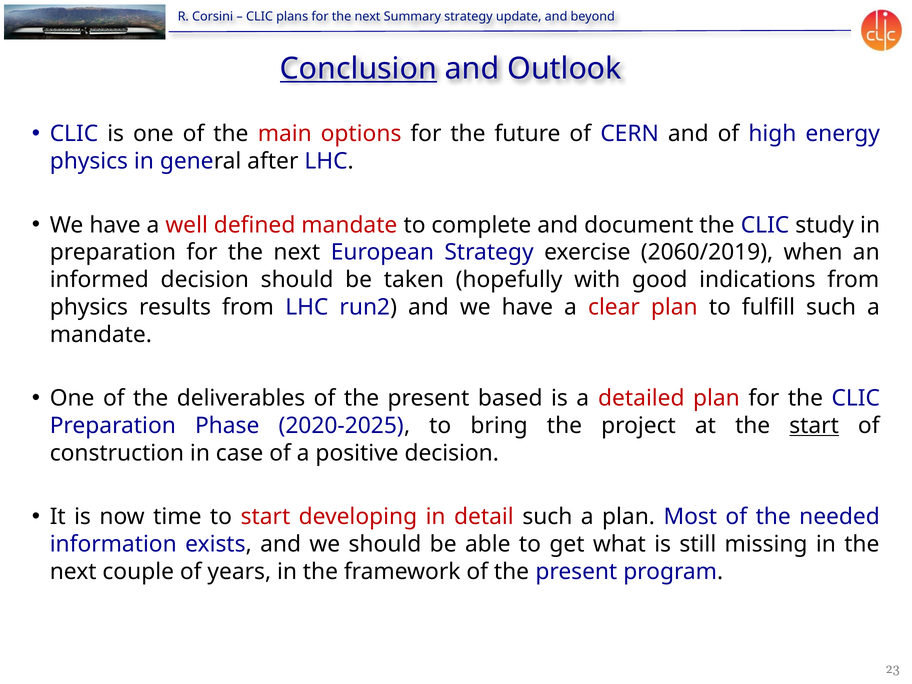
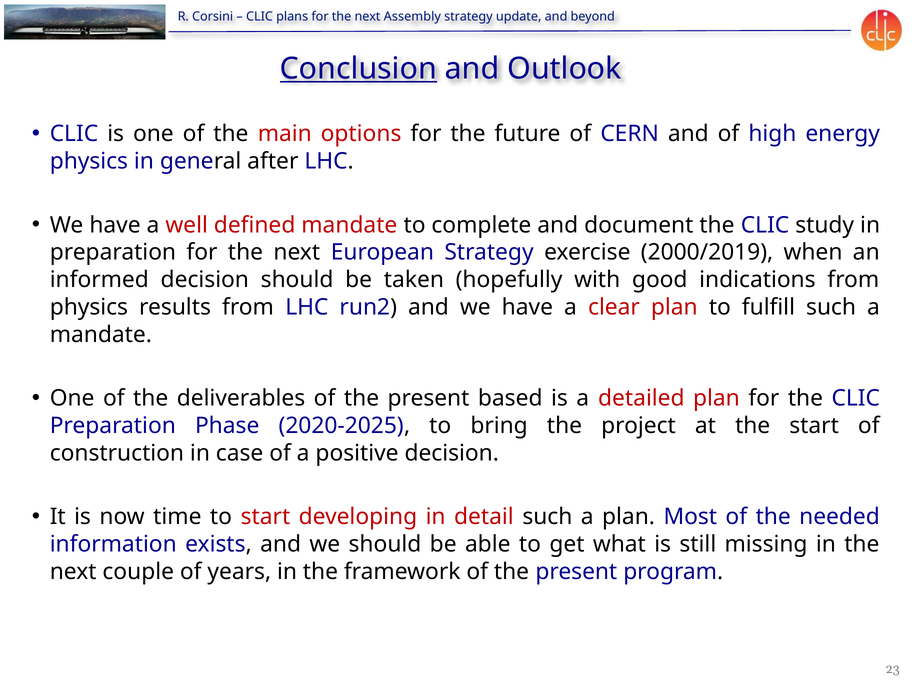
Summary: Summary -> Assembly (412, 16)
2060/2019: 2060/2019 -> 2000/2019 (707, 252)
start underline: present -> none (814, 426)
